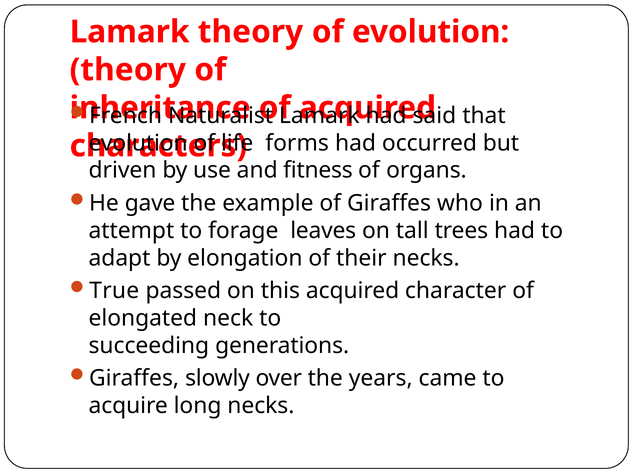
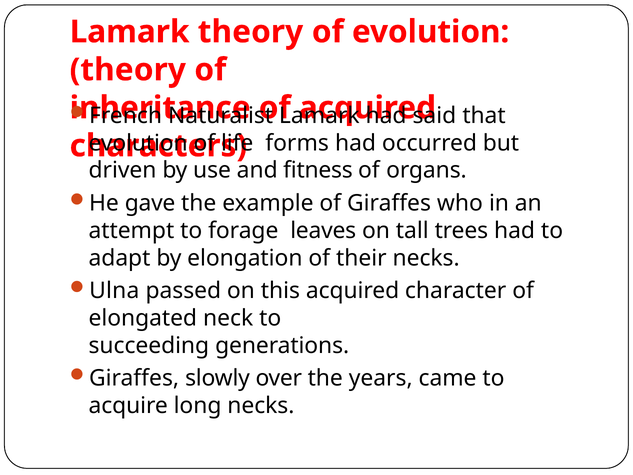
True: True -> Ulna (114, 291)
